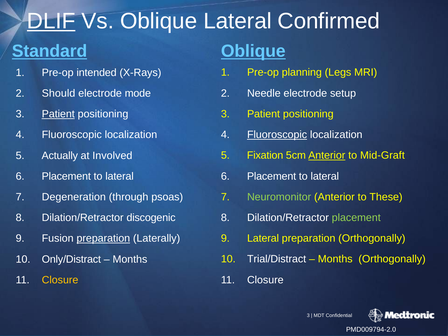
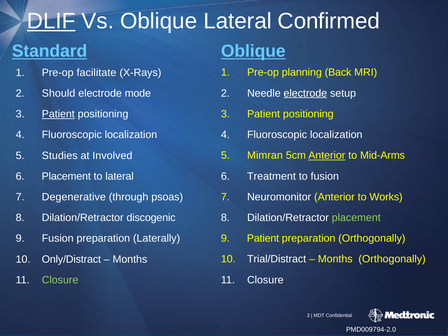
Legs: Legs -> Back (338, 72)
intended: intended -> facilitate (96, 73)
electrode underline: none -> present (305, 93)
Fluoroscopic underline: present -> none (277, 135)
Fixation: Fixation -> Mimran (265, 155)
Mid-Graft: Mid-Graft -> Mid-Arms (382, 155)
Actually: Actually -> Studies (60, 156)
Placement: Placement -> Treatment (271, 176)
lateral: lateral -> fusion (325, 176)
Neuromonitor colour: light green -> white (279, 197)
These: These -> Works (386, 197)
Degeneration: Degeneration -> Degenerative (74, 197)
Lateral: Lateral -> Patient (263, 238)
preparation underline: present -> none (103, 238)
Closure colour: yellow -> light green (60, 280)
